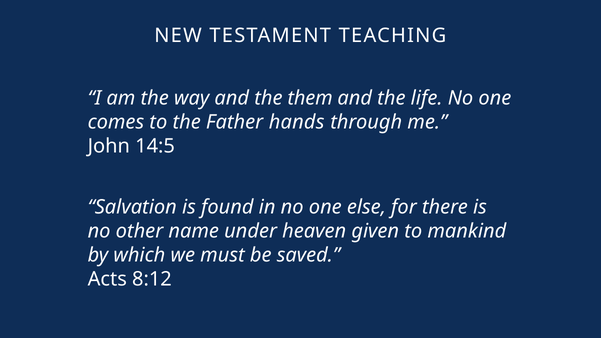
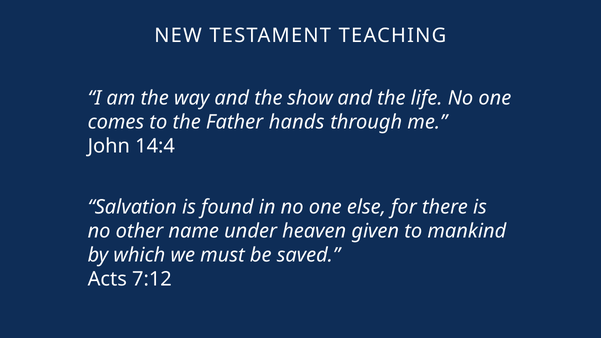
them: them -> show (310, 98)
14:5: 14:5 -> 14:4 (155, 146)
8:12: 8:12 -> 7:12 (152, 279)
